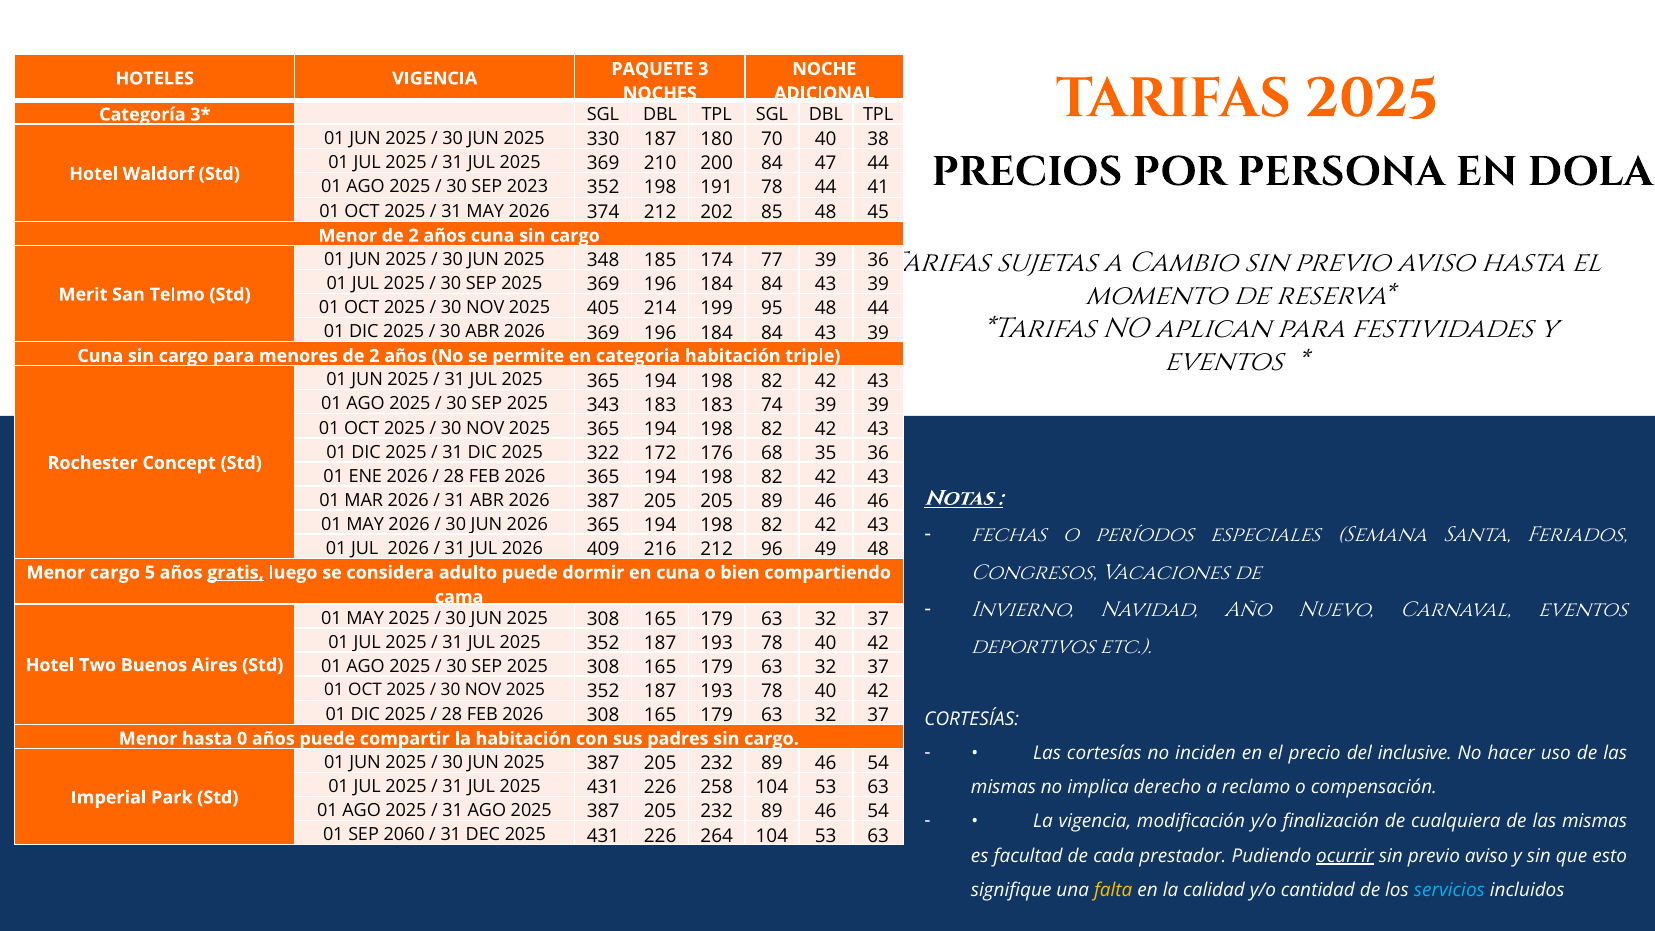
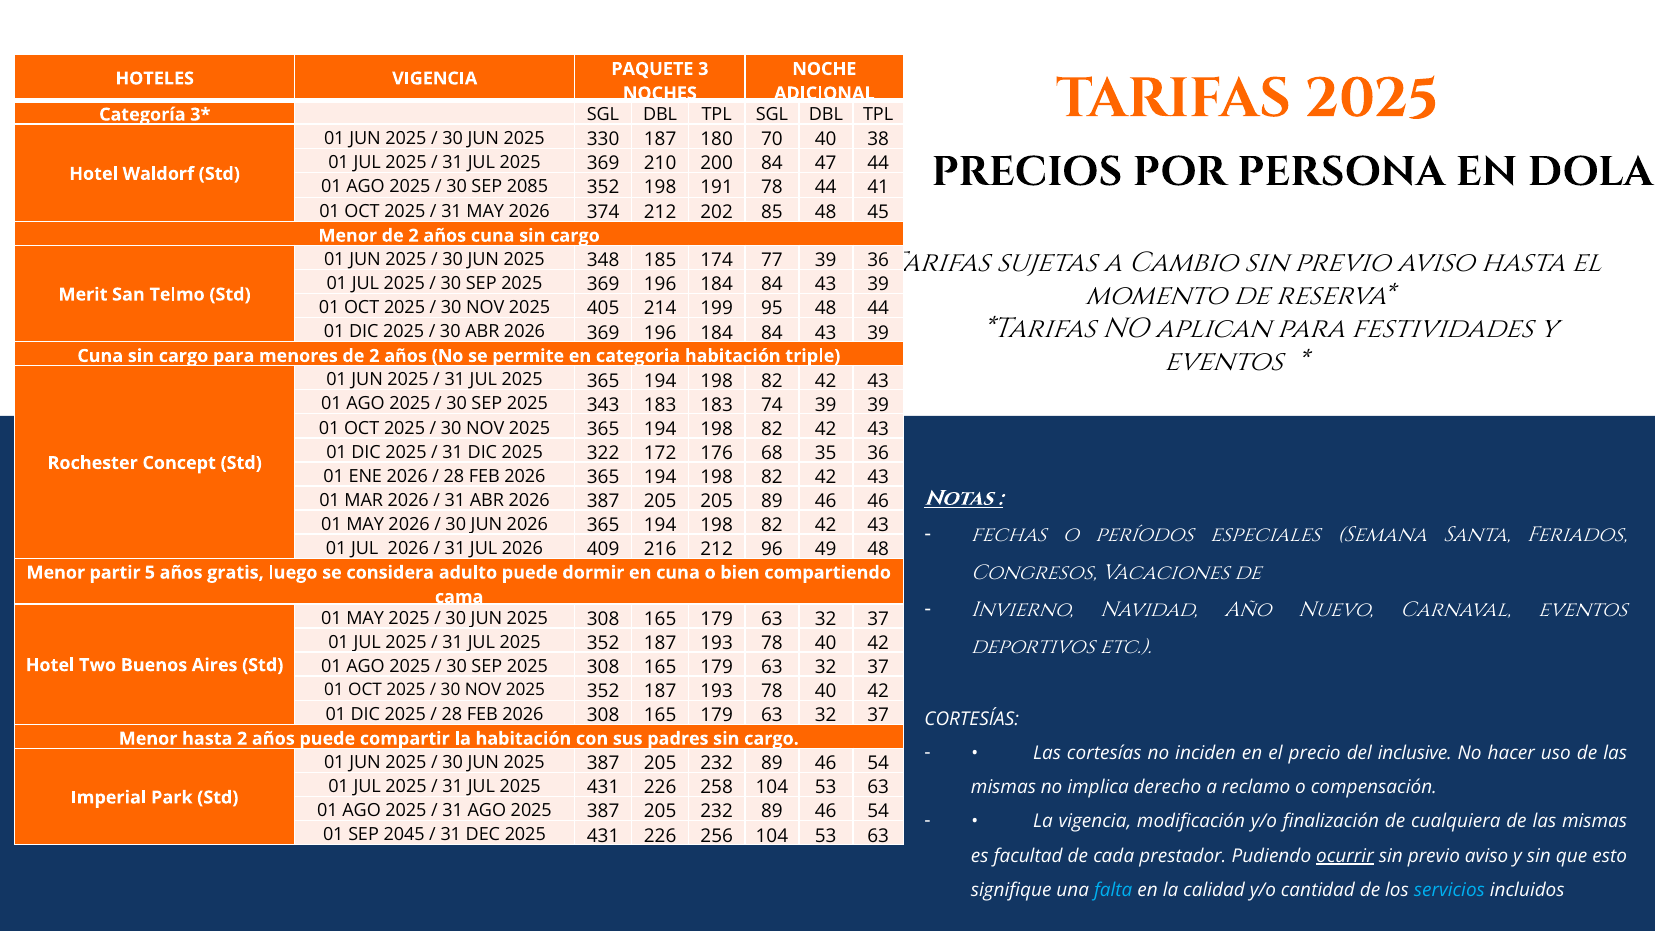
2023: 2023 -> 2085 (527, 187)
Menor cargo: cargo -> partir (115, 573)
gratis underline: present -> none (235, 573)
hasta 0: 0 -> 2 (242, 739)
2060: 2060 -> 2045 (404, 835)
264: 264 -> 256 (717, 836)
falta colour: yellow -> light blue (1113, 890)
